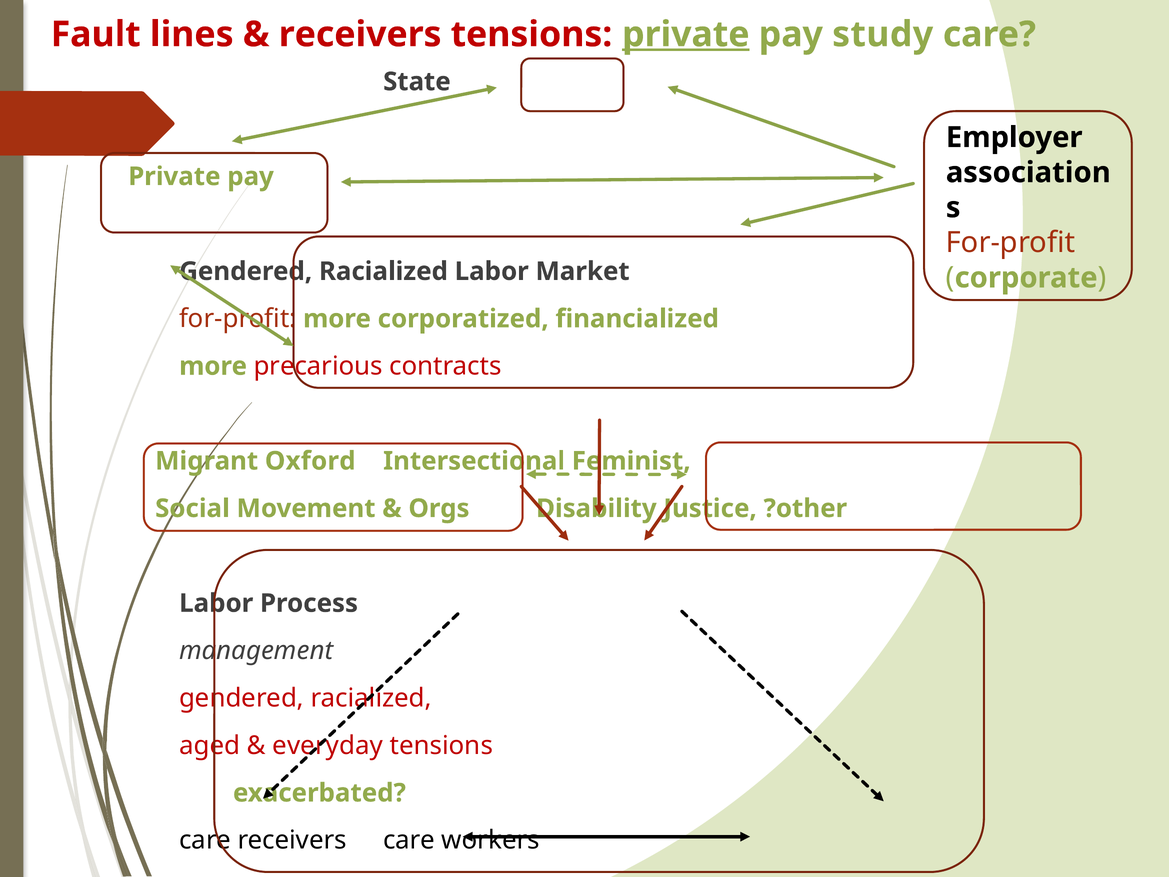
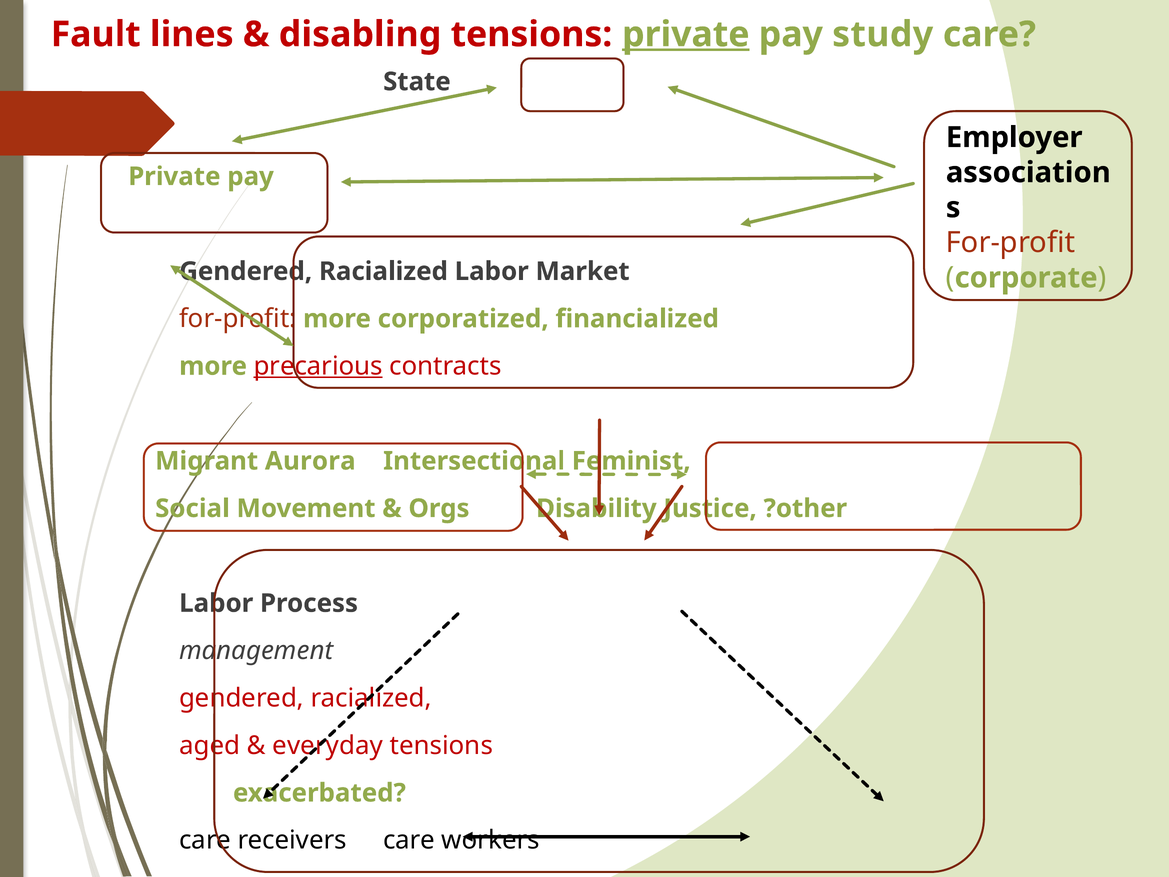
receivers: receivers -> disabling (360, 34)
precarious underline: none -> present (318, 366)
Oxford: Oxford -> Aurora (310, 461)
